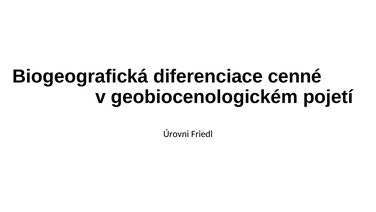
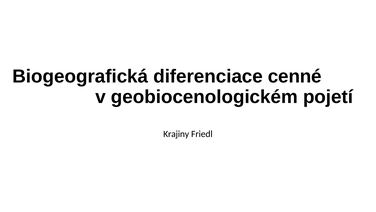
Úrovni: Úrovni -> Krajiny (176, 134)
